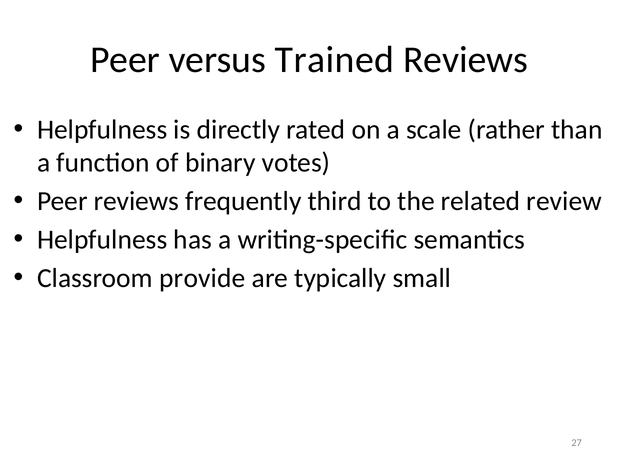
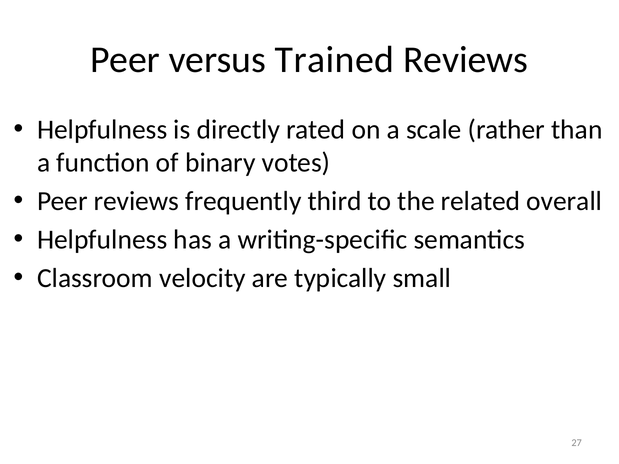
review: review -> overall (564, 201)
provide: provide -> velocity (202, 278)
